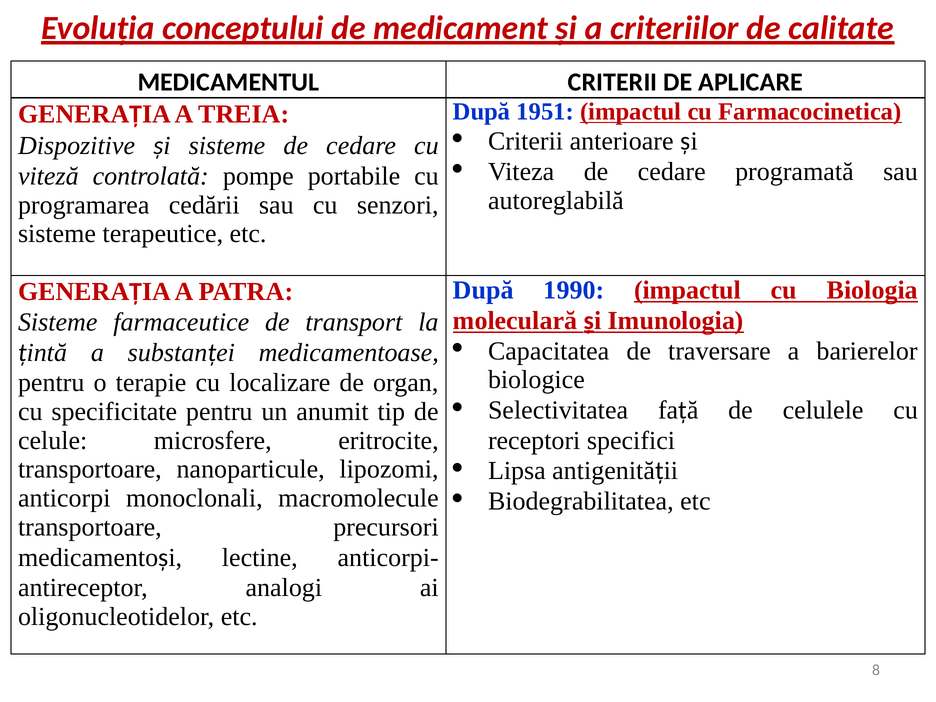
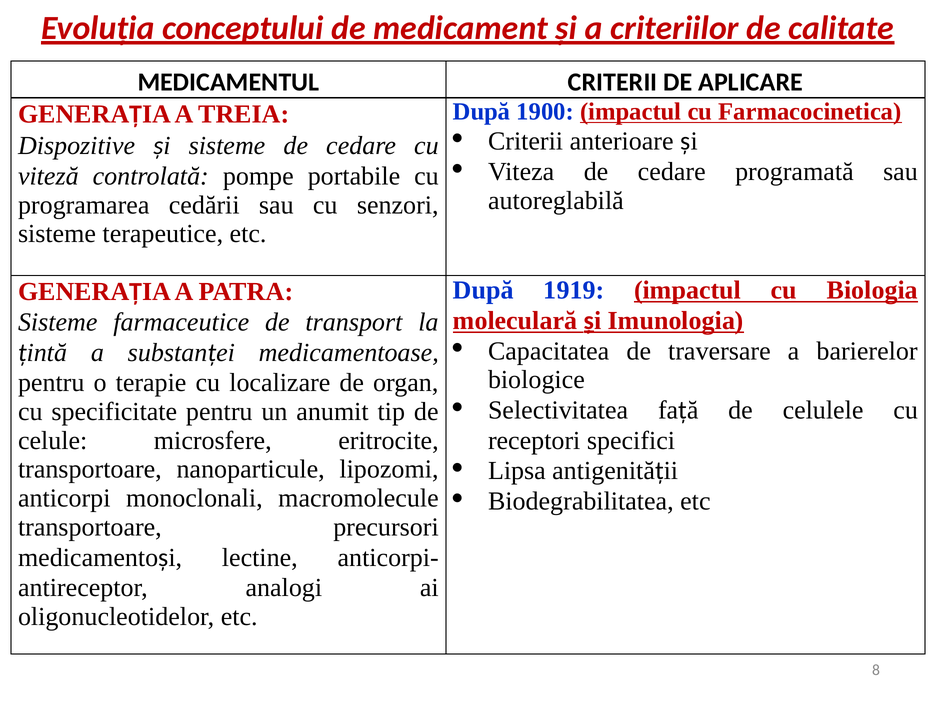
1951: 1951 -> 1900 (545, 112)
1990: 1990 -> 1919 (574, 290)
